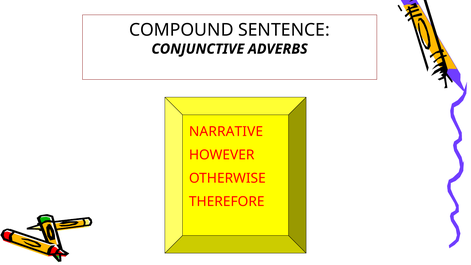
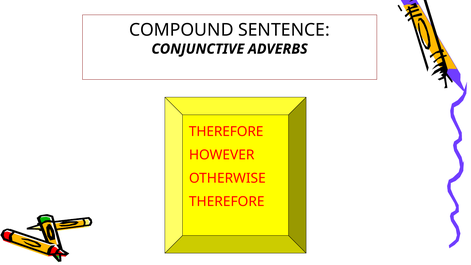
NARRATIVE: NARRATIVE -> THEREFORE (226, 132)
